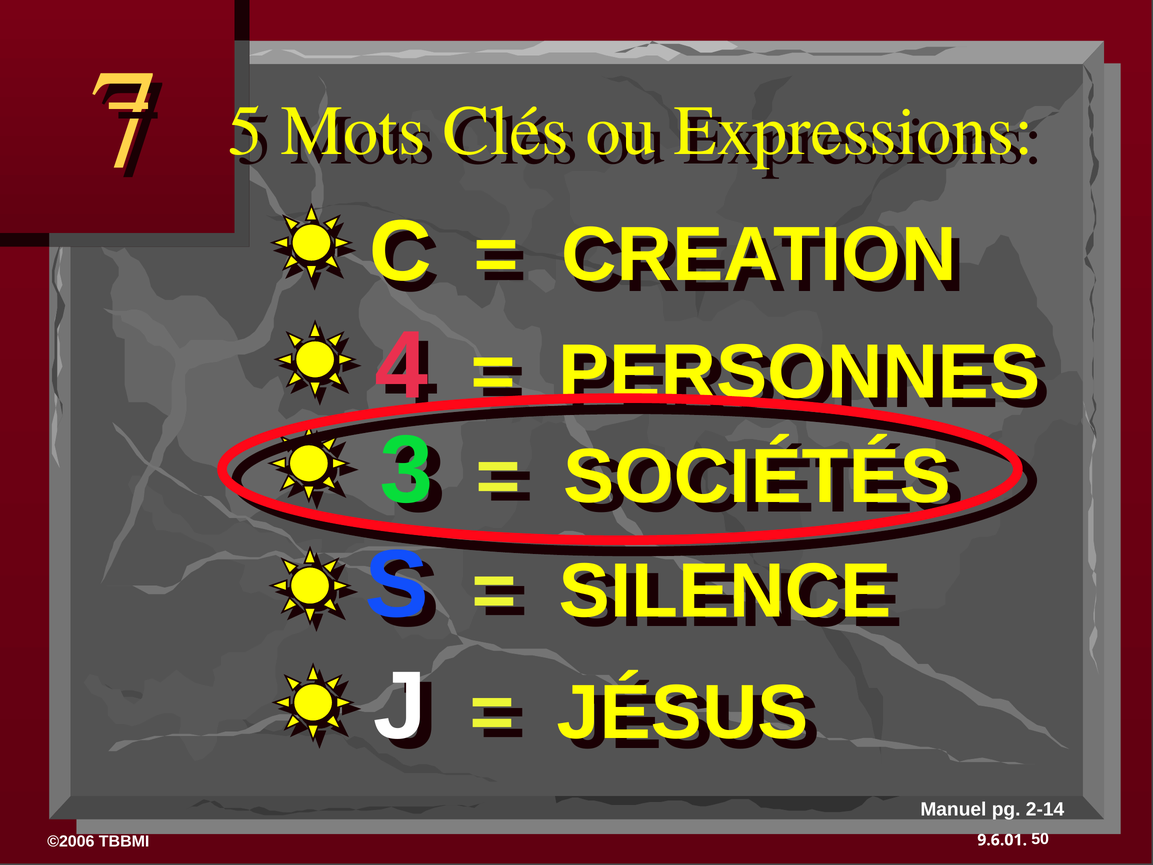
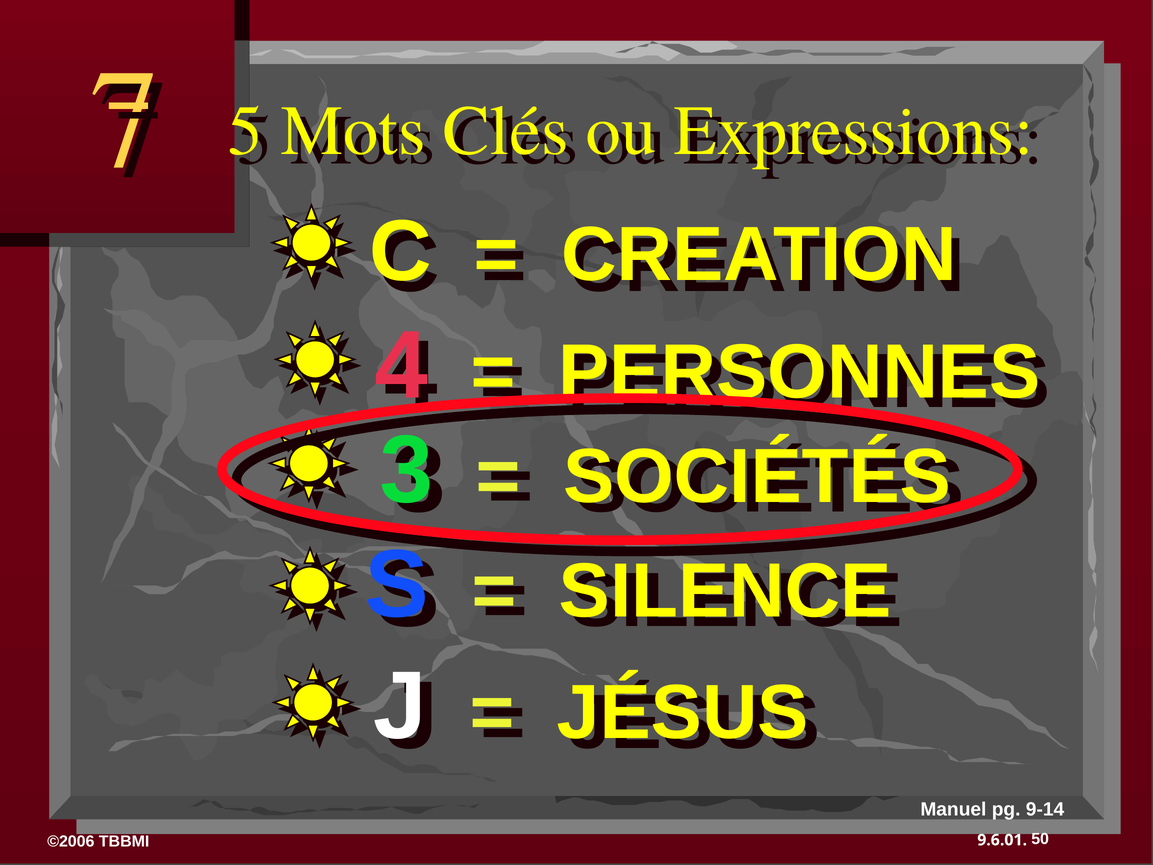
2-14: 2-14 -> 9-14 (1045, 809)
